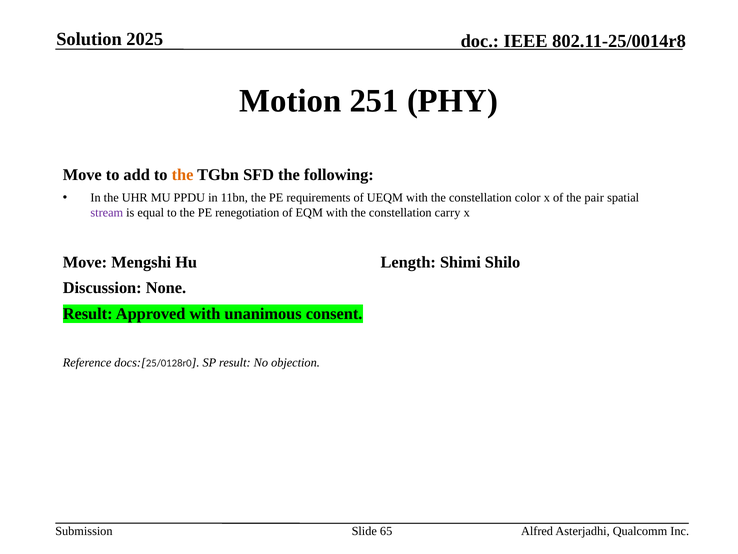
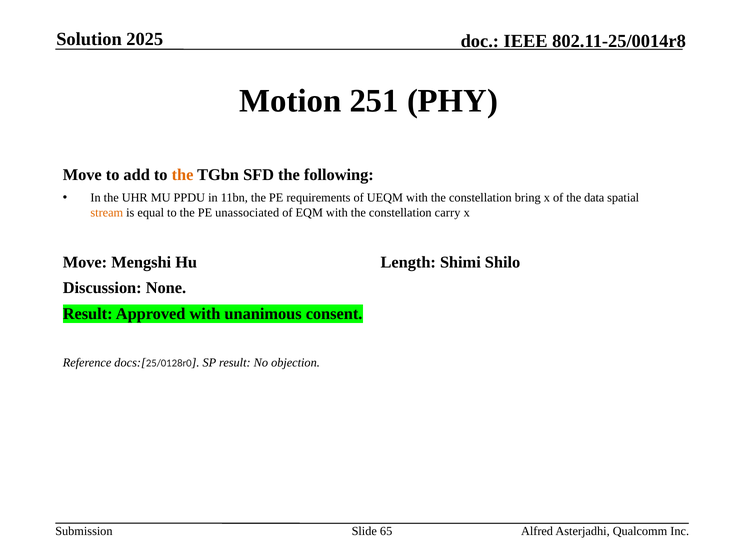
color: color -> bring (528, 198)
pair: pair -> data (594, 198)
stream colour: purple -> orange (107, 212)
renegotiation: renegotiation -> unassociated (247, 212)
